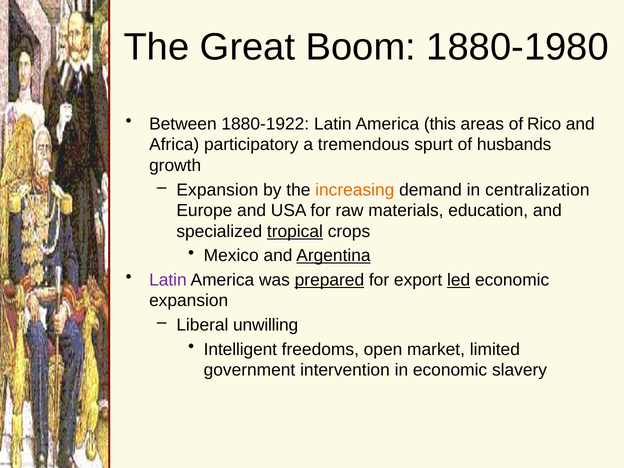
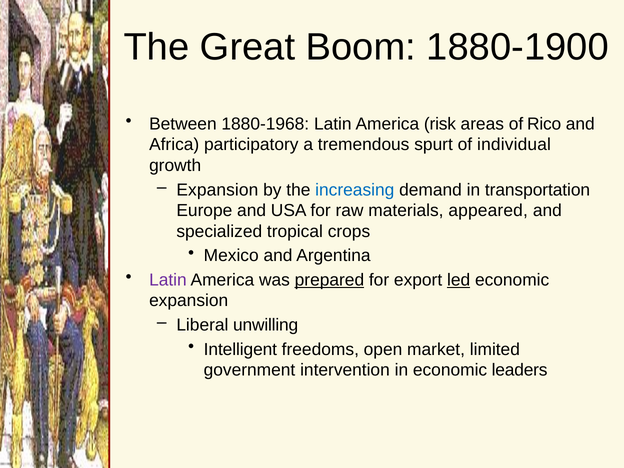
1880-1980: 1880-1980 -> 1880-1900 (518, 47)
1880-1922: 1880-1922 -> 1880-1968 (265, 124)
this: this -> risk (440, 124)
husbands: husbands -> individual (514, 145)
increasing colour: orange -> blue (355, 190)
centralization: centralization -> transportation (538, 190)
education: education -> appeared (488, 211)
tropical underline: present -> none (295, 231)
Argentina underline: present -> none (333, 256)
slavery: slavery -> leaders (520, 370)
